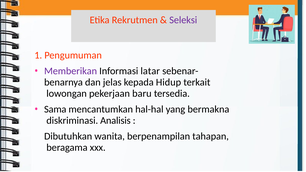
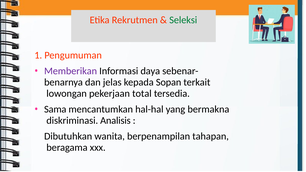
Seleksi colour: purple -> green (183, 20)
latar: latar -> daya (150, 71)
Hidup: Hidup -> Sopan (169, 82)
baru: baru -> total (142, 94)
